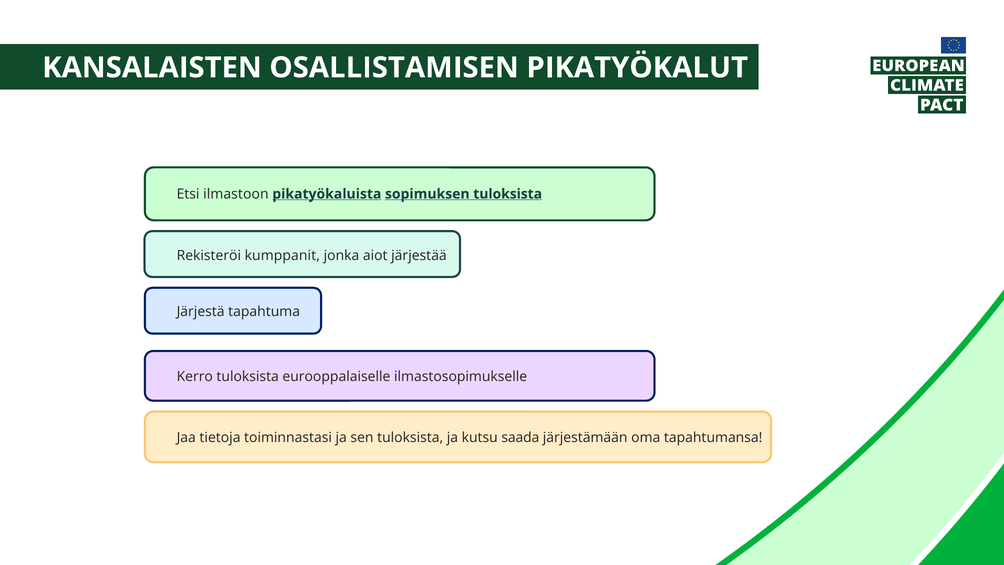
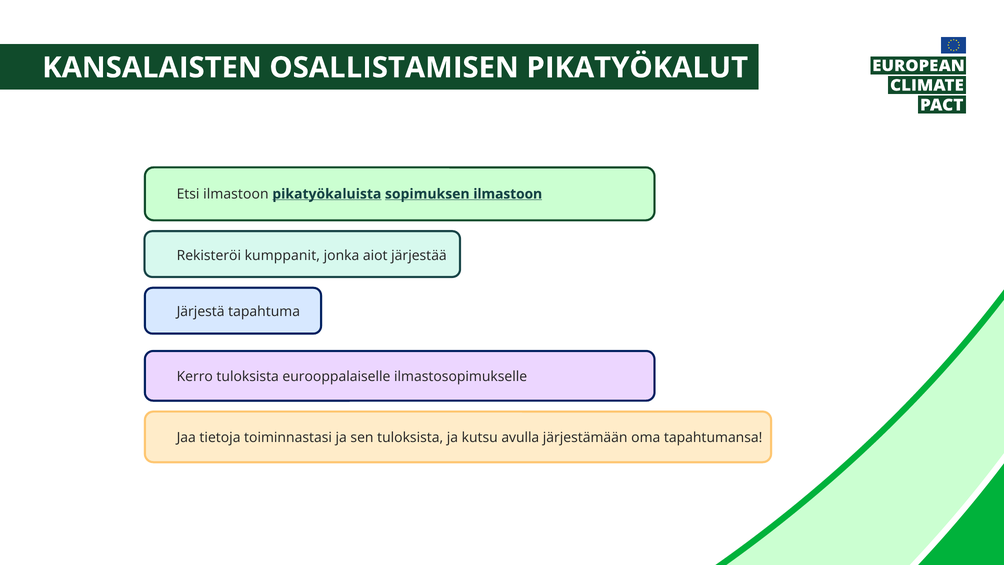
sopimuksen tuloksista: tuloksista -> ilmastoon (508, 194)
saada: saada -> avulla (520, 438)
